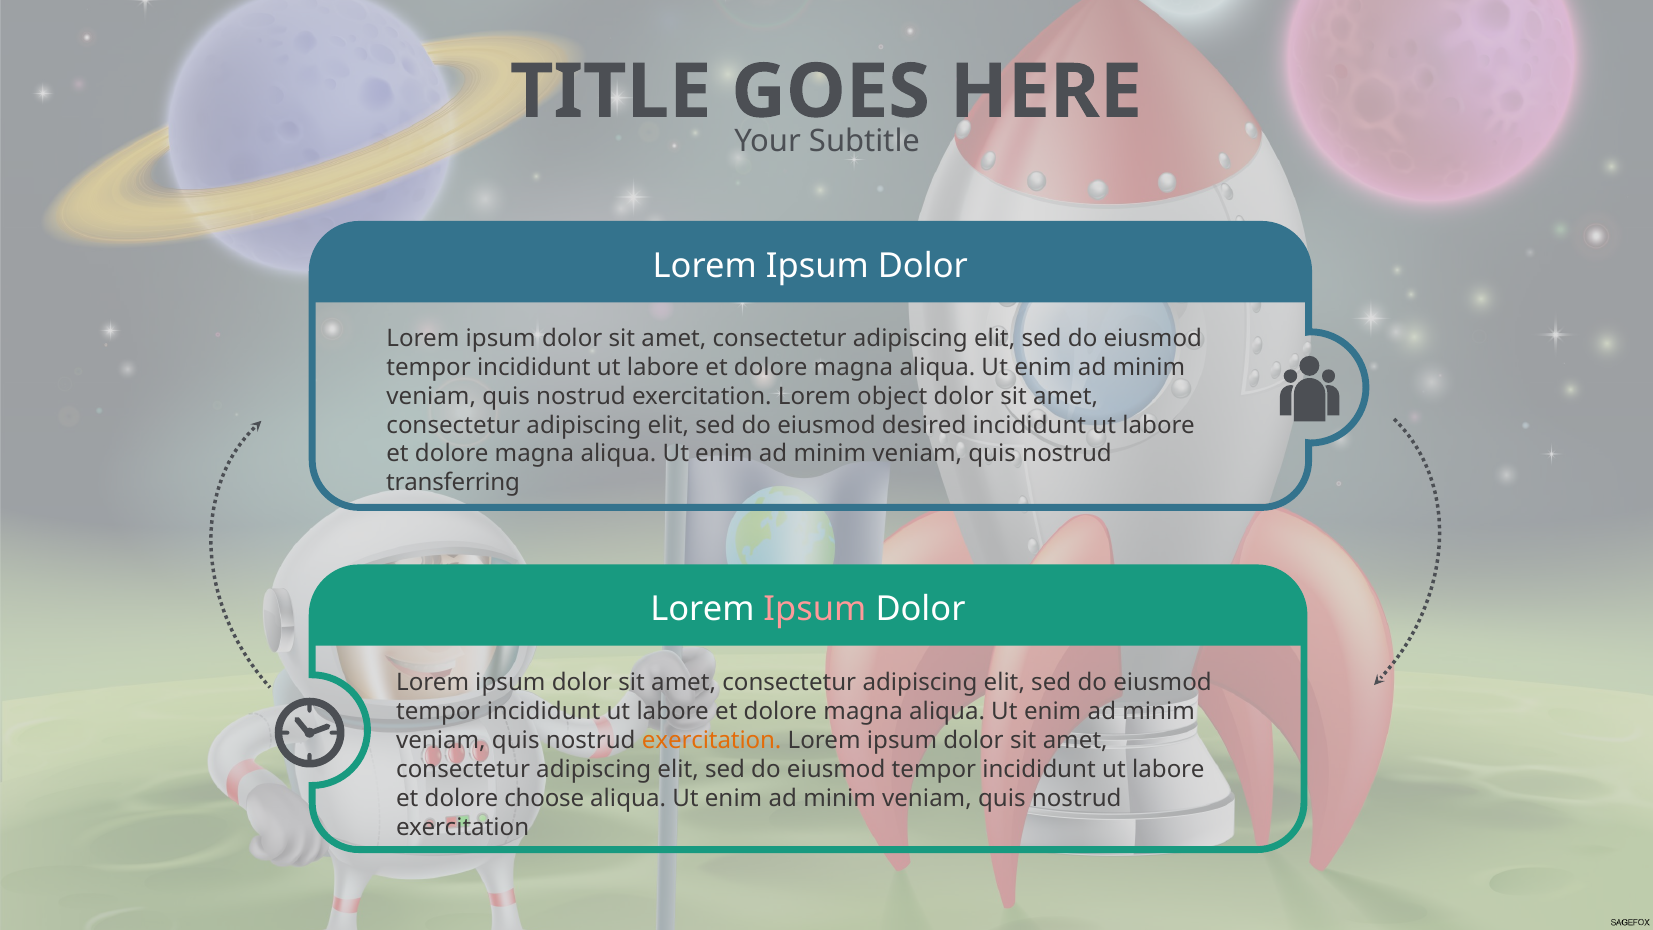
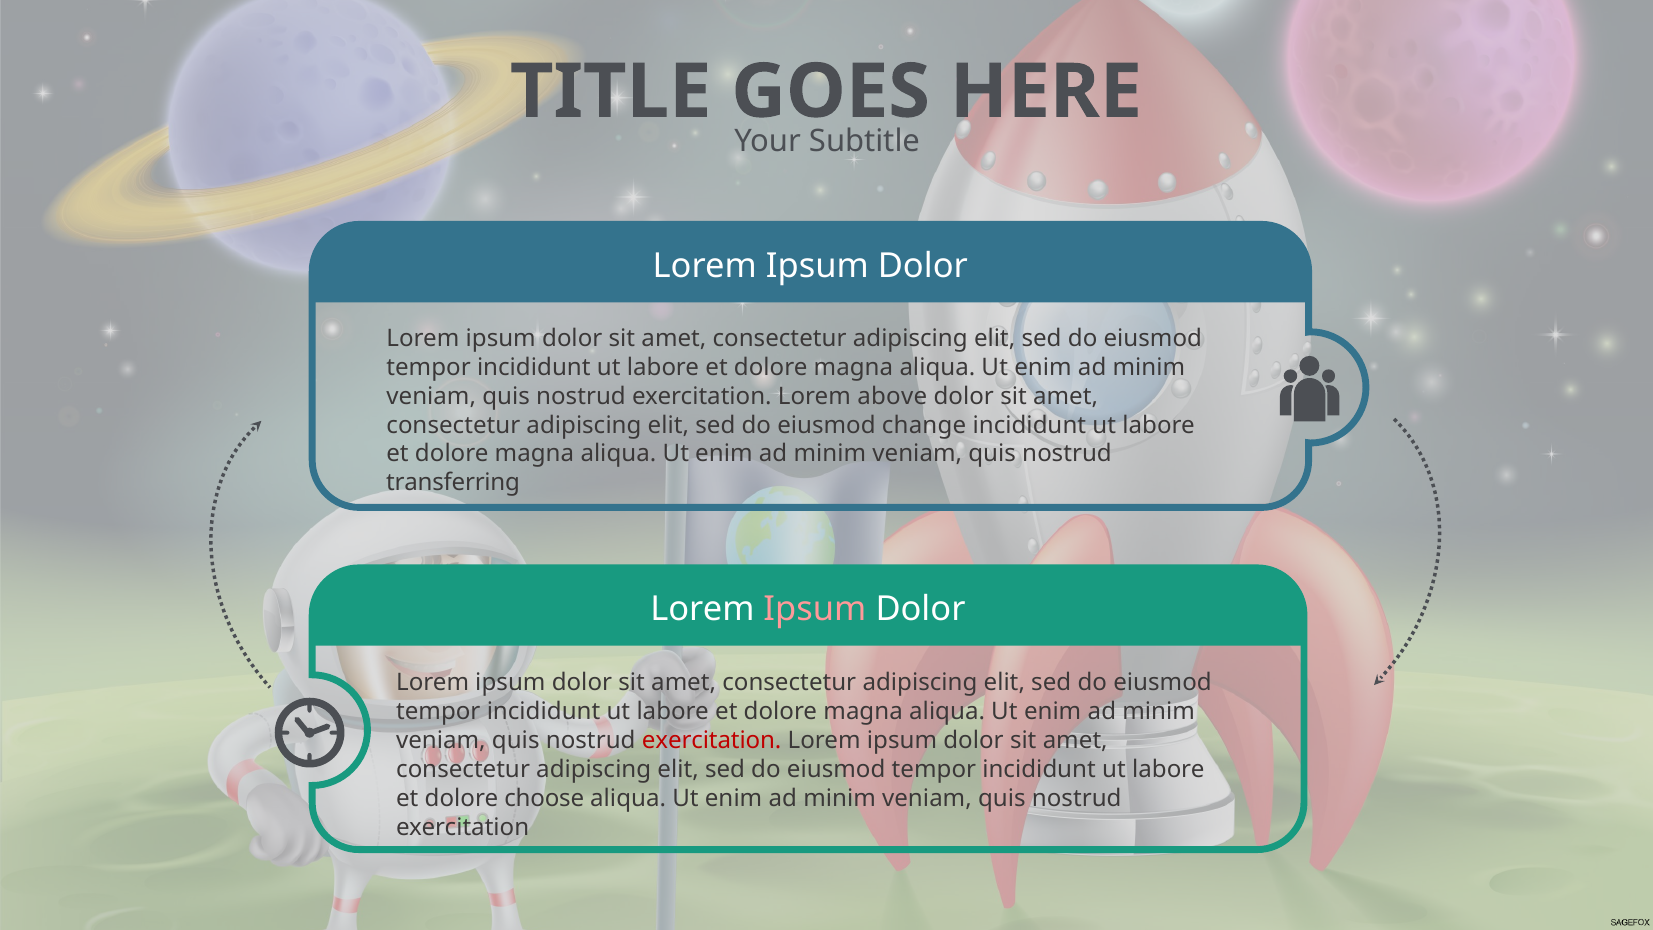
object: object -> above (892, 396)
desired: desired -> change (924, 425)
exercitation colour: orange -> red (712, 740)
